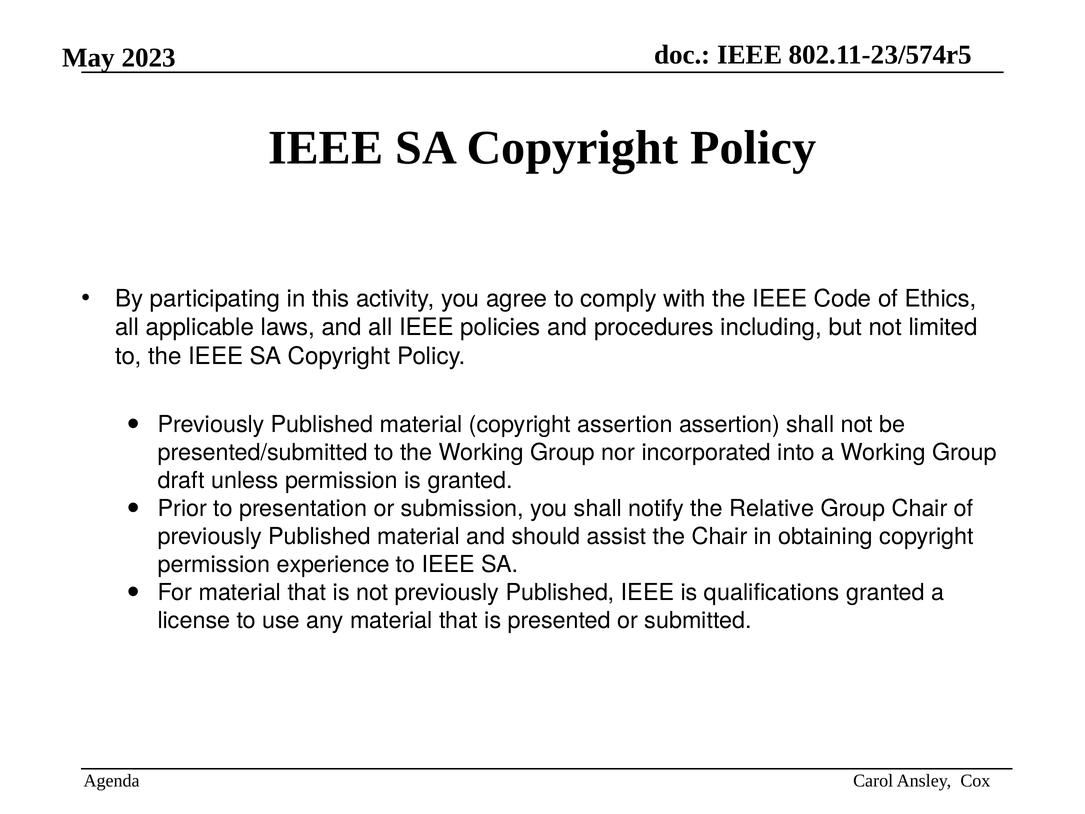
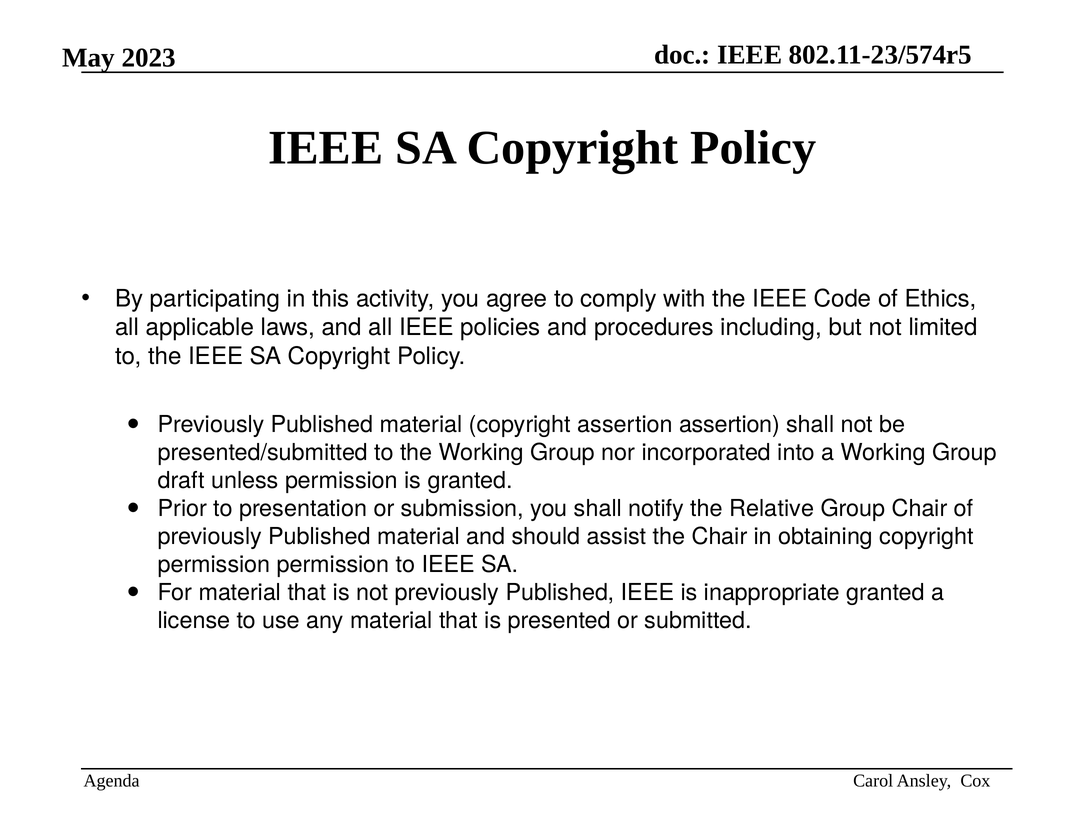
permission experience: experience -> permission (333, 564)
qualifications: qualifications -> inappropriate (772, 592)
